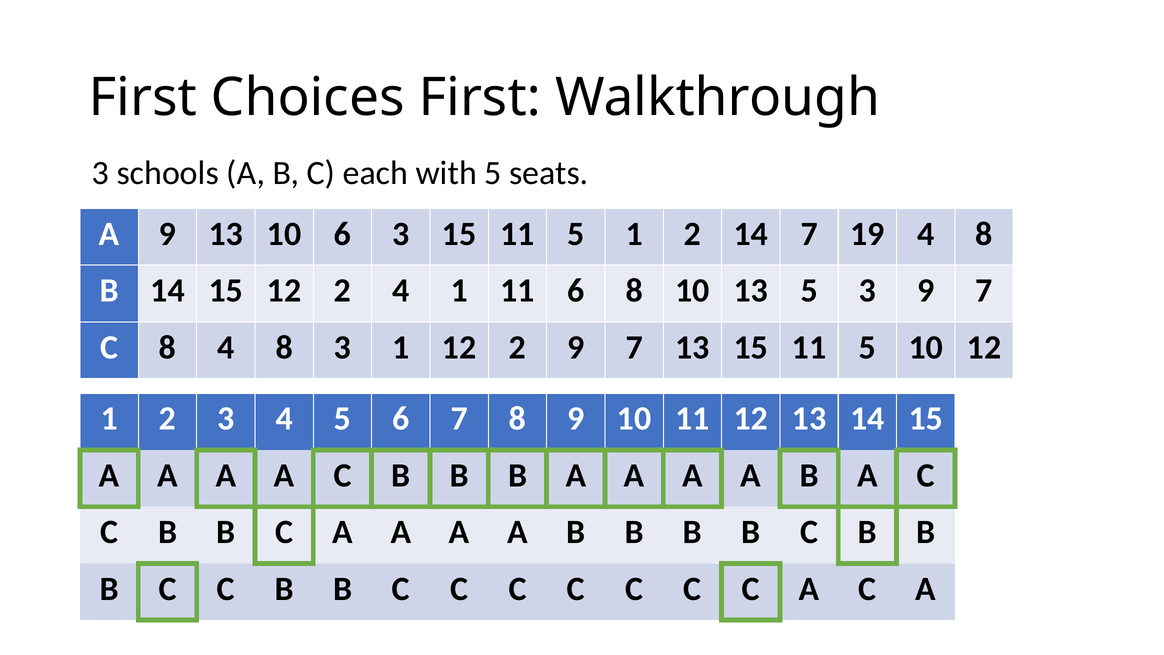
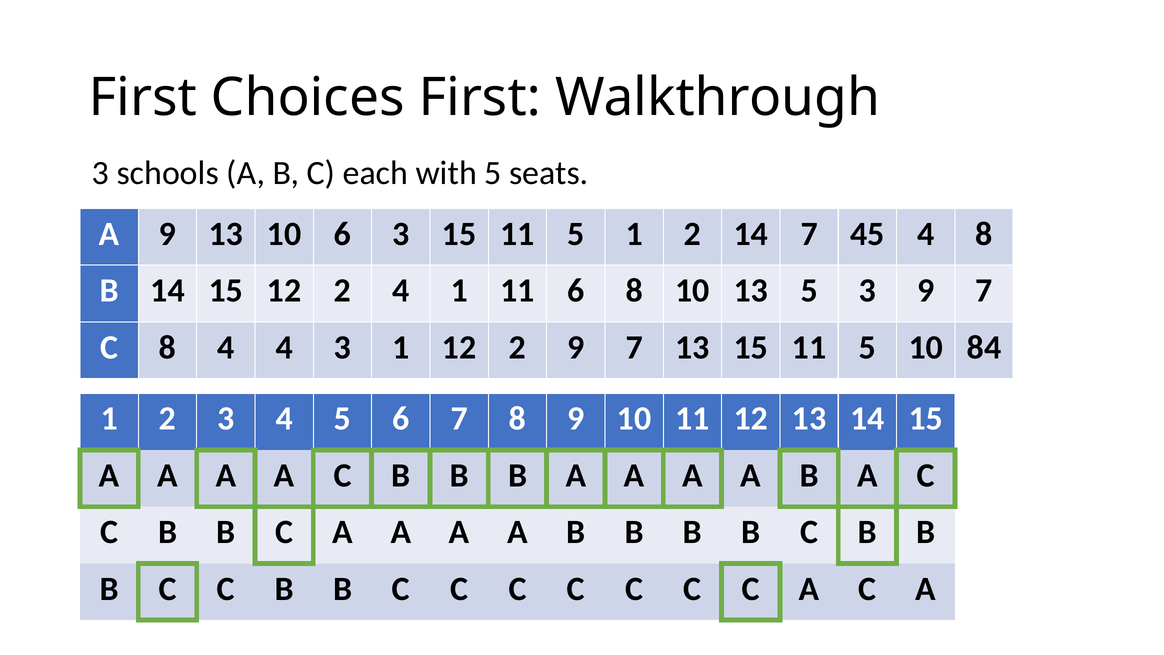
19: 19 -> 45 (867, 234)
8 4 8: 8 -> 4 (284, 347)
10 12: 12 -> 84 (984, 347)
